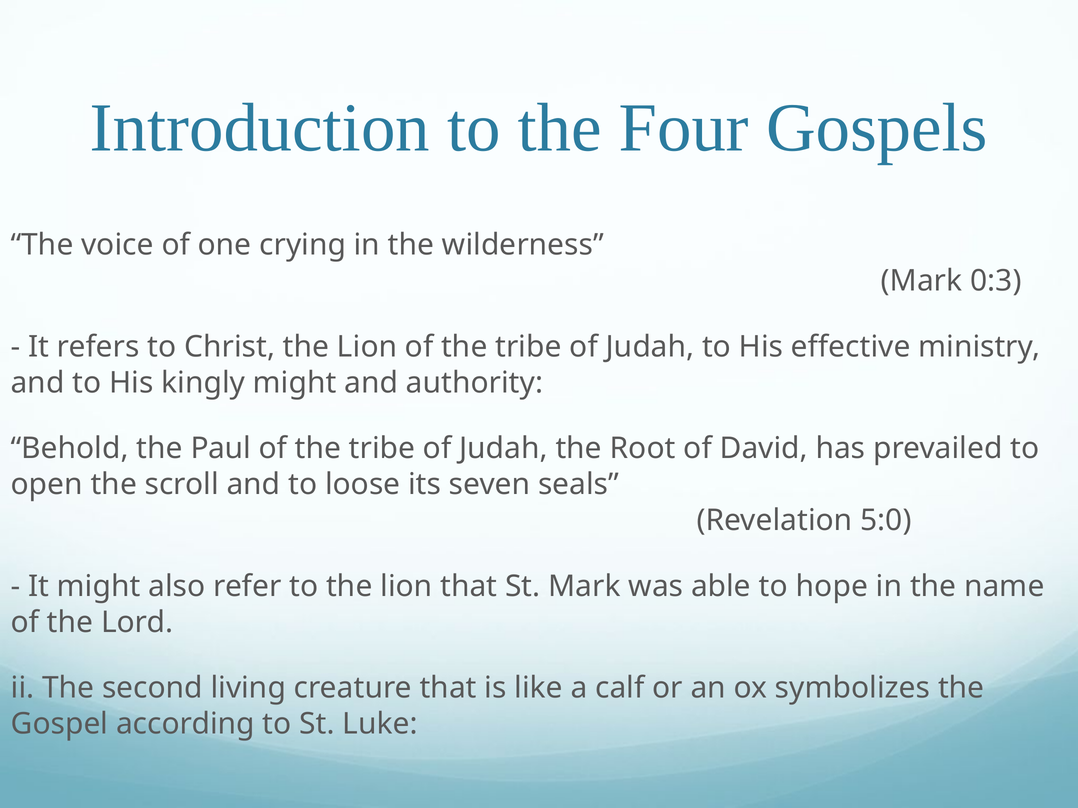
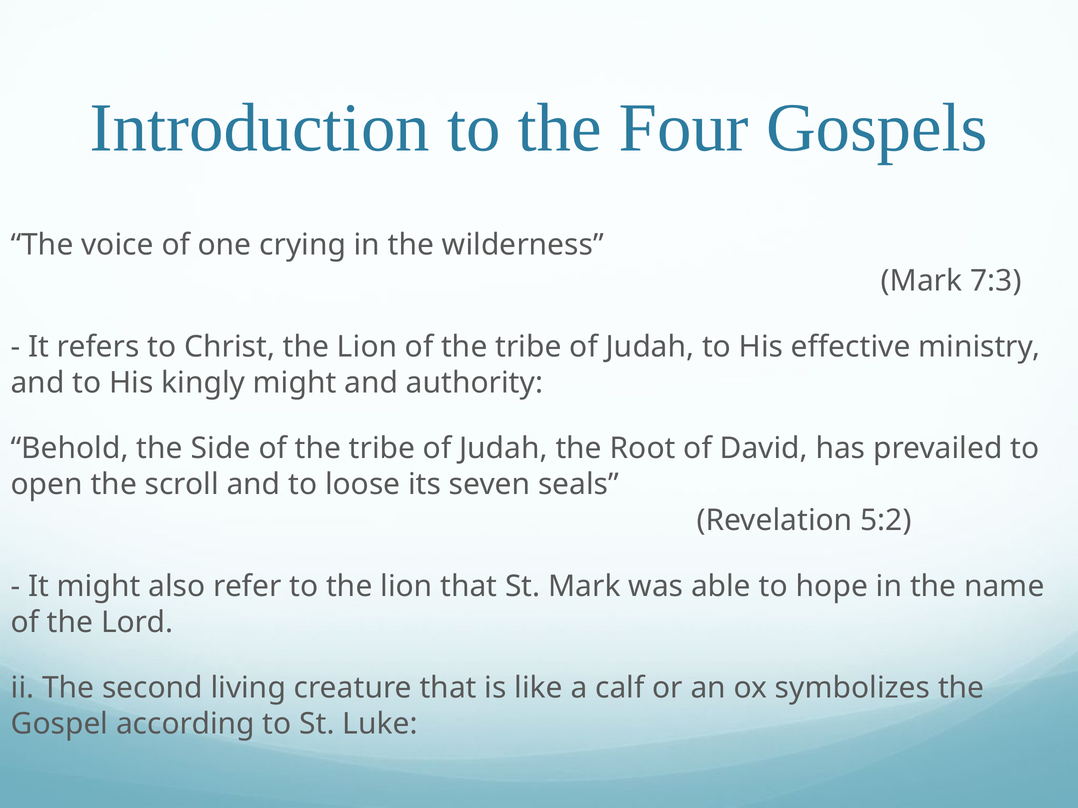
0:3: 0:3 -> 7:3 (996, 281)
Paul: Paul -> Side (221, 449)
5:0: 5:0 -> 5:2 (886, 521)
